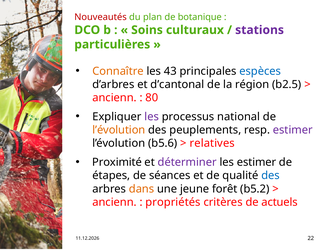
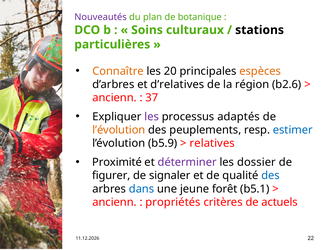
Nouveautés colour: red -> purple (101, 17)
stations colour: purple -> black (260, 30)
43: 43 -> 20 (170, 71)
espèces colour: blue -> orange (260, 71)
d’cantonal: d’cantonal -> d’relatives (177, 85)
b2.5: b2.5 -> b2.6 (287, 85)
80: 80 -> 37 (152, 98)
national: national -> adaptés (239, 117)
estimer colour: purple -> blue (293, 130)
b5.6: b5.6 -> b5.9 (163, 144)
les estimer: estimer -> dossier (256, 163)
étapes: étapes -> figurer (111, 176)
séances: séances -> signaler (170, 176)
dans colour: orange -> blue (142, 189)
b5.2: b5.2 -> b5.1 (255, 189)
